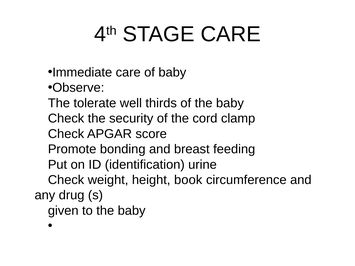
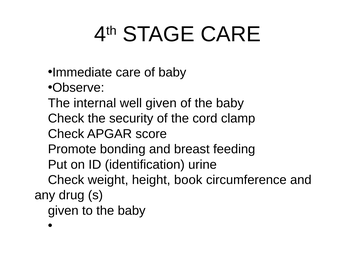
tolerate: tolerate -> internal (95, 103)
well thirds: thirds -> given (161, 103)
